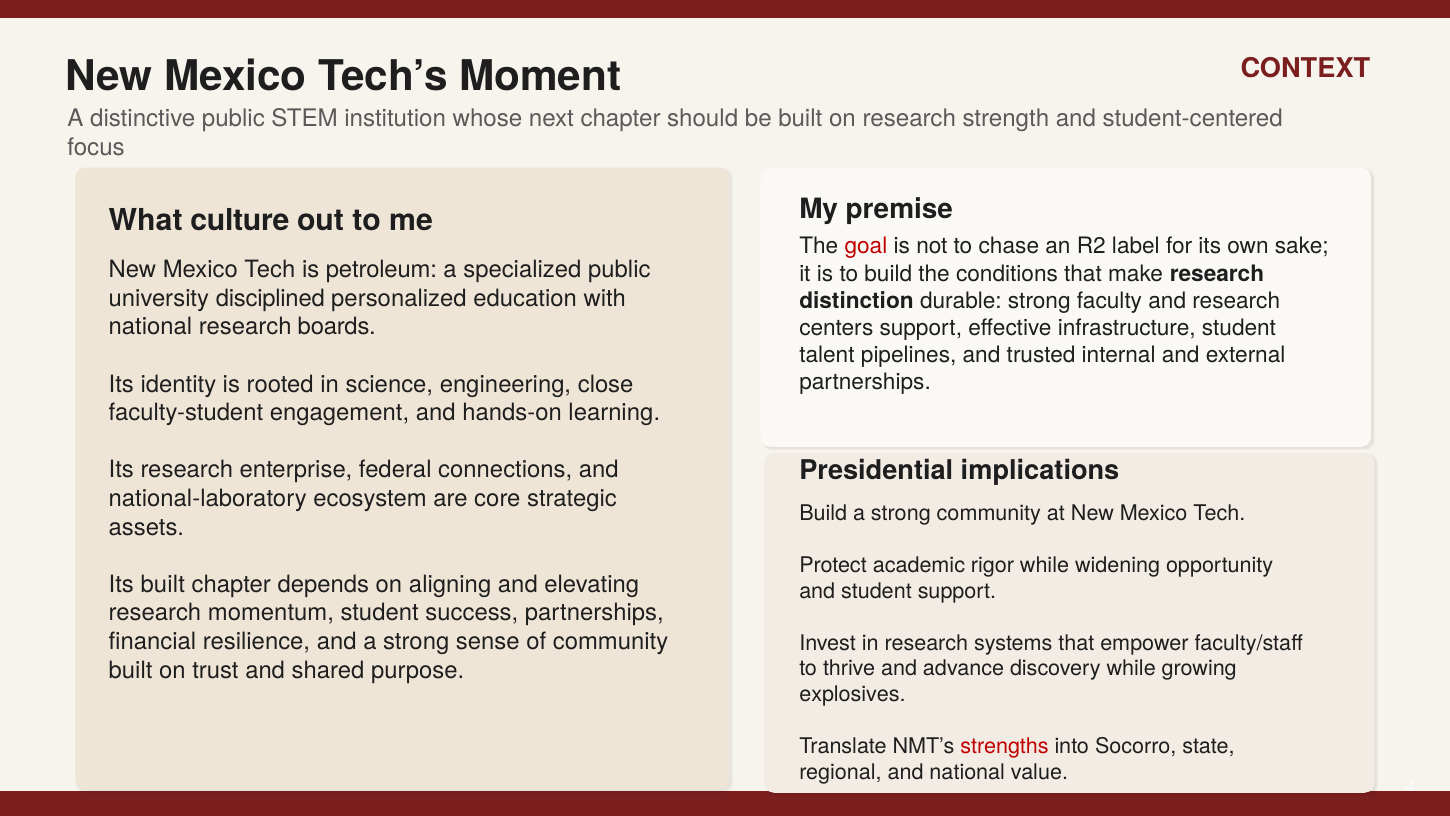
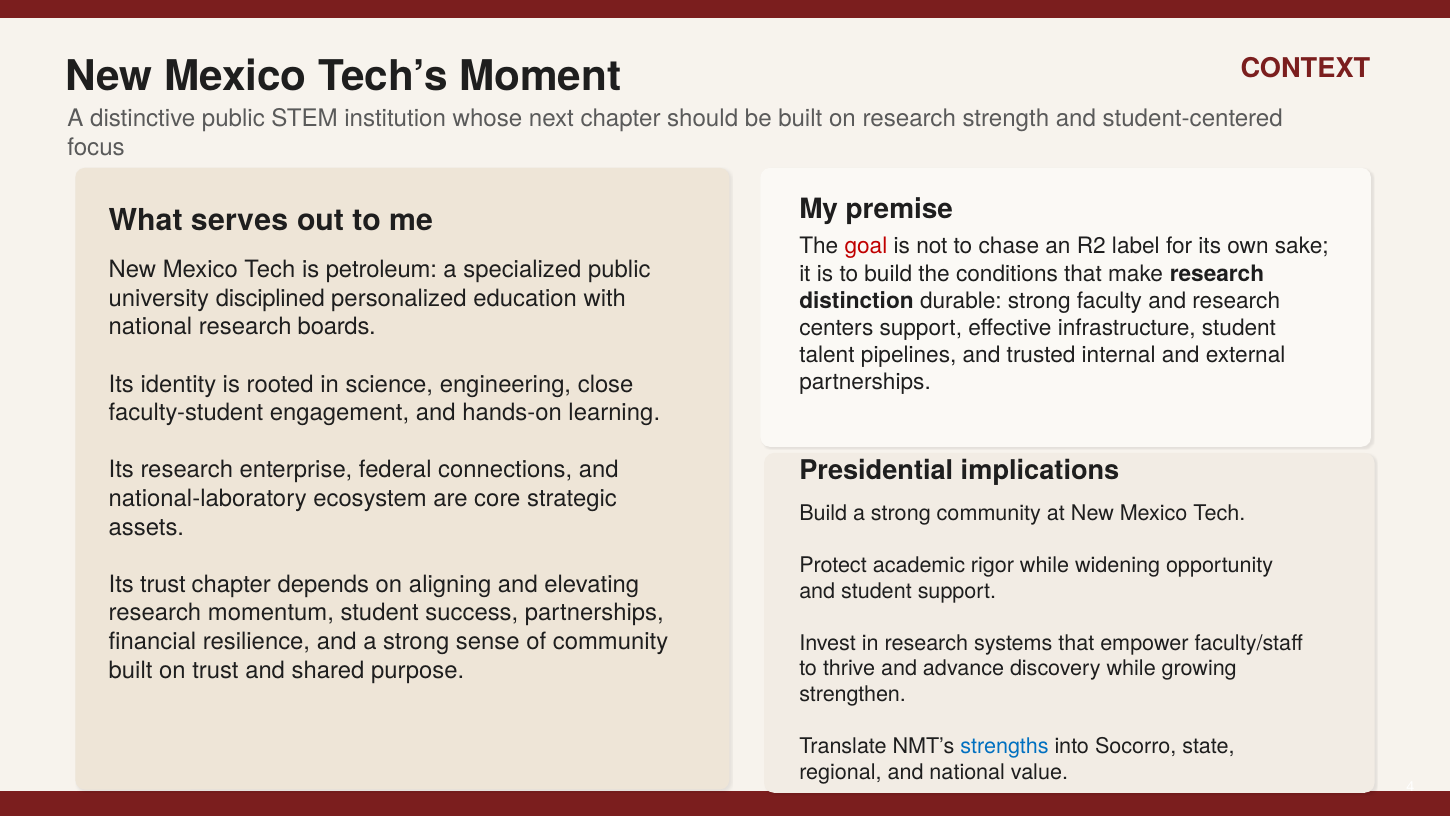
culture: culture -> serves (240, 221)
Its built: built -> trust (163, 584)
explosives: explosives -> strengthen (853, 694)
strengths colour: red -> blue (1004, 746)
